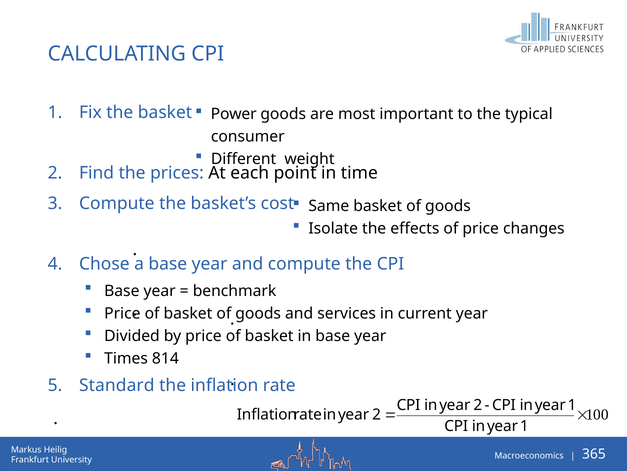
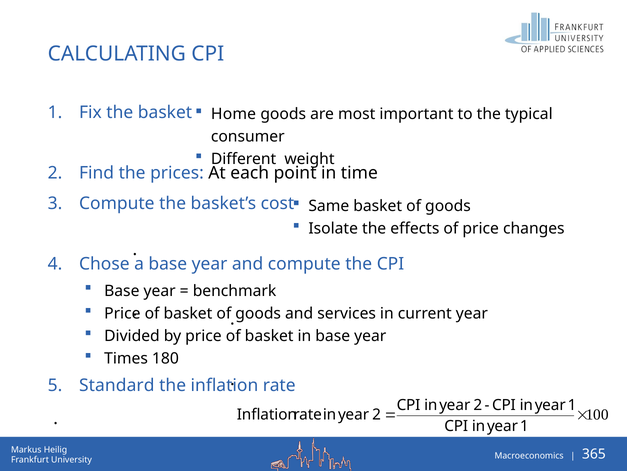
Power: Power -> Home (234, 114)
814: 814 -> 180 (165, 358)
